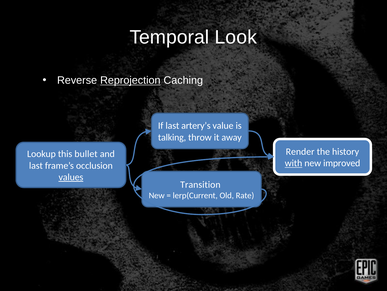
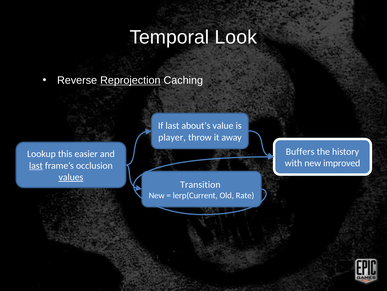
artery’s: artery’s -> about’s (196, 125)
talking: talking -> player (172, 137)
Render: Render -> Buffers (300, 151)
bullet: bullet -> easier (86, 154)
with underline: present -> none (294, 163)
last underline: none -> present (36, 165)
